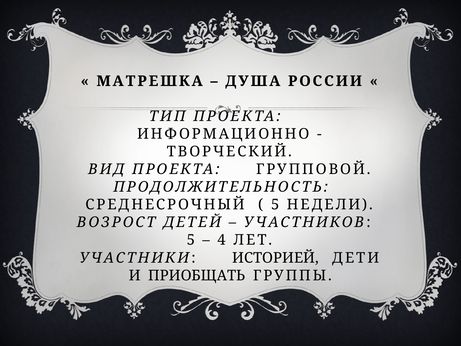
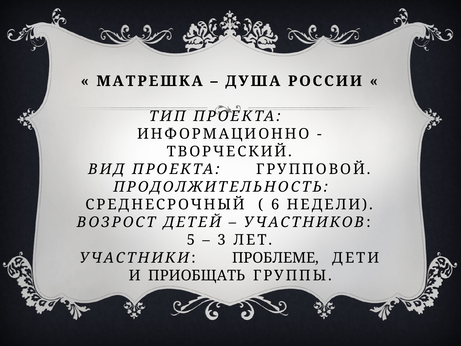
5: 5 -> 6 (275, 205)
4: 4 -> 3 (222, 240)
ИСТОРИЕЙ: ИСТОРИЕЙ -> ПРОБЛЕМЕ (276, 258)
